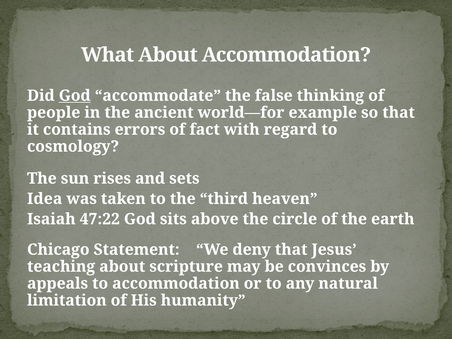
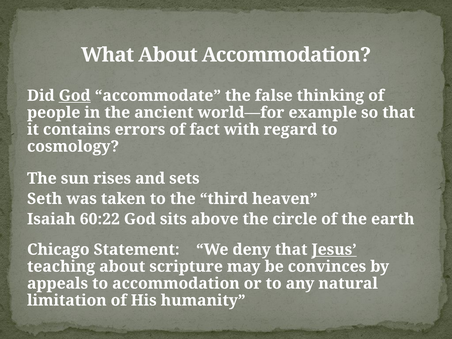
Idea: Idea -> Seth (45, 199)
47:22: 47:22 -> 60:22 (100, 219)
Jesus underline: none -> present (334, 250)
